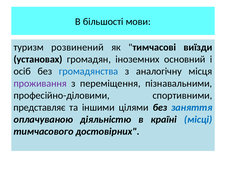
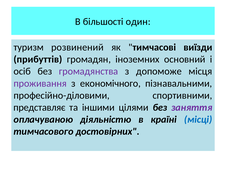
мови: мови -> один (138, 22)
установах: установах -> прибуттів (38, 59)
громадянства colour: blue -> purple (89, 72)
аналогічну: аналогічну -> допоможе (159, 72)
переміщення: переміщення -> економічного (110, 84)
заняття colour: blue -> purple (192, 108)
